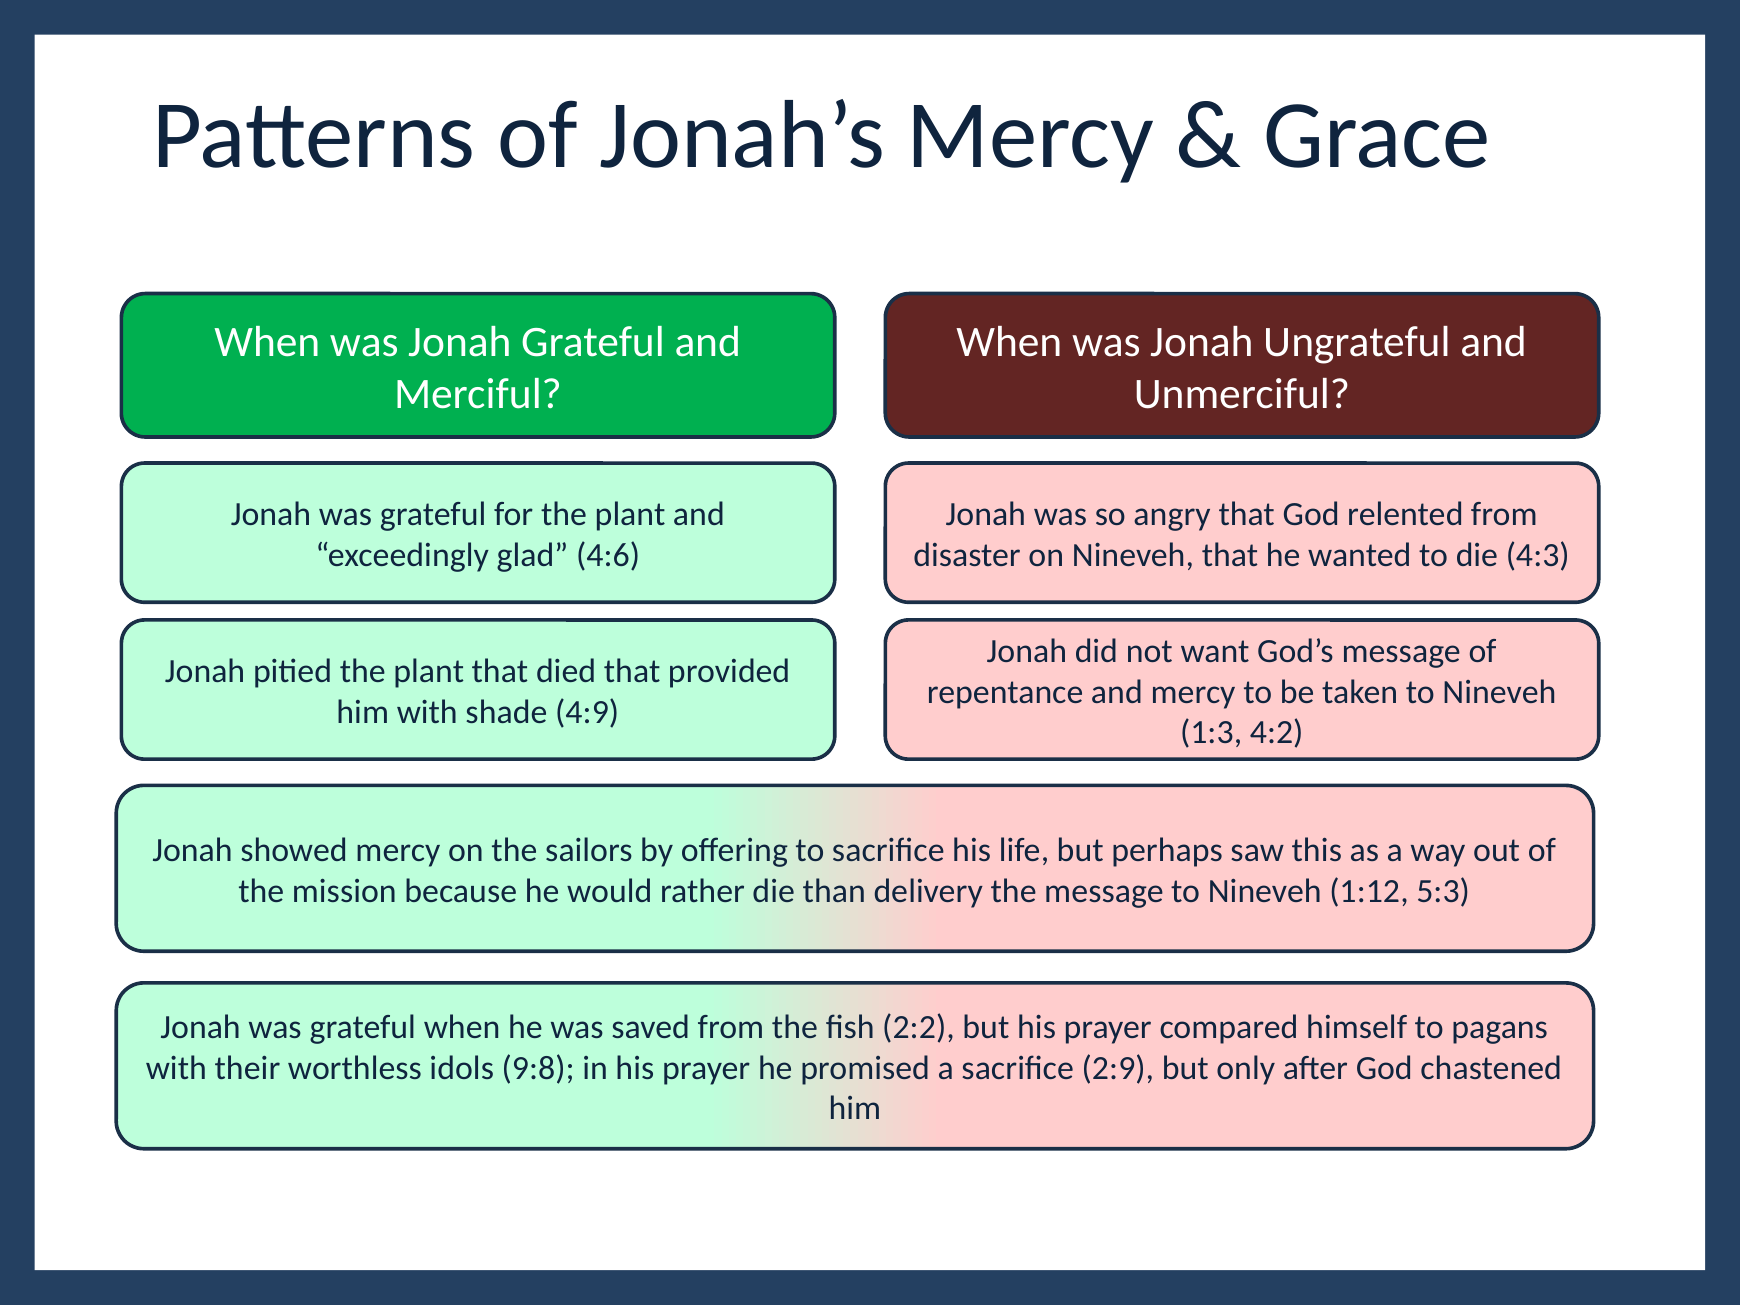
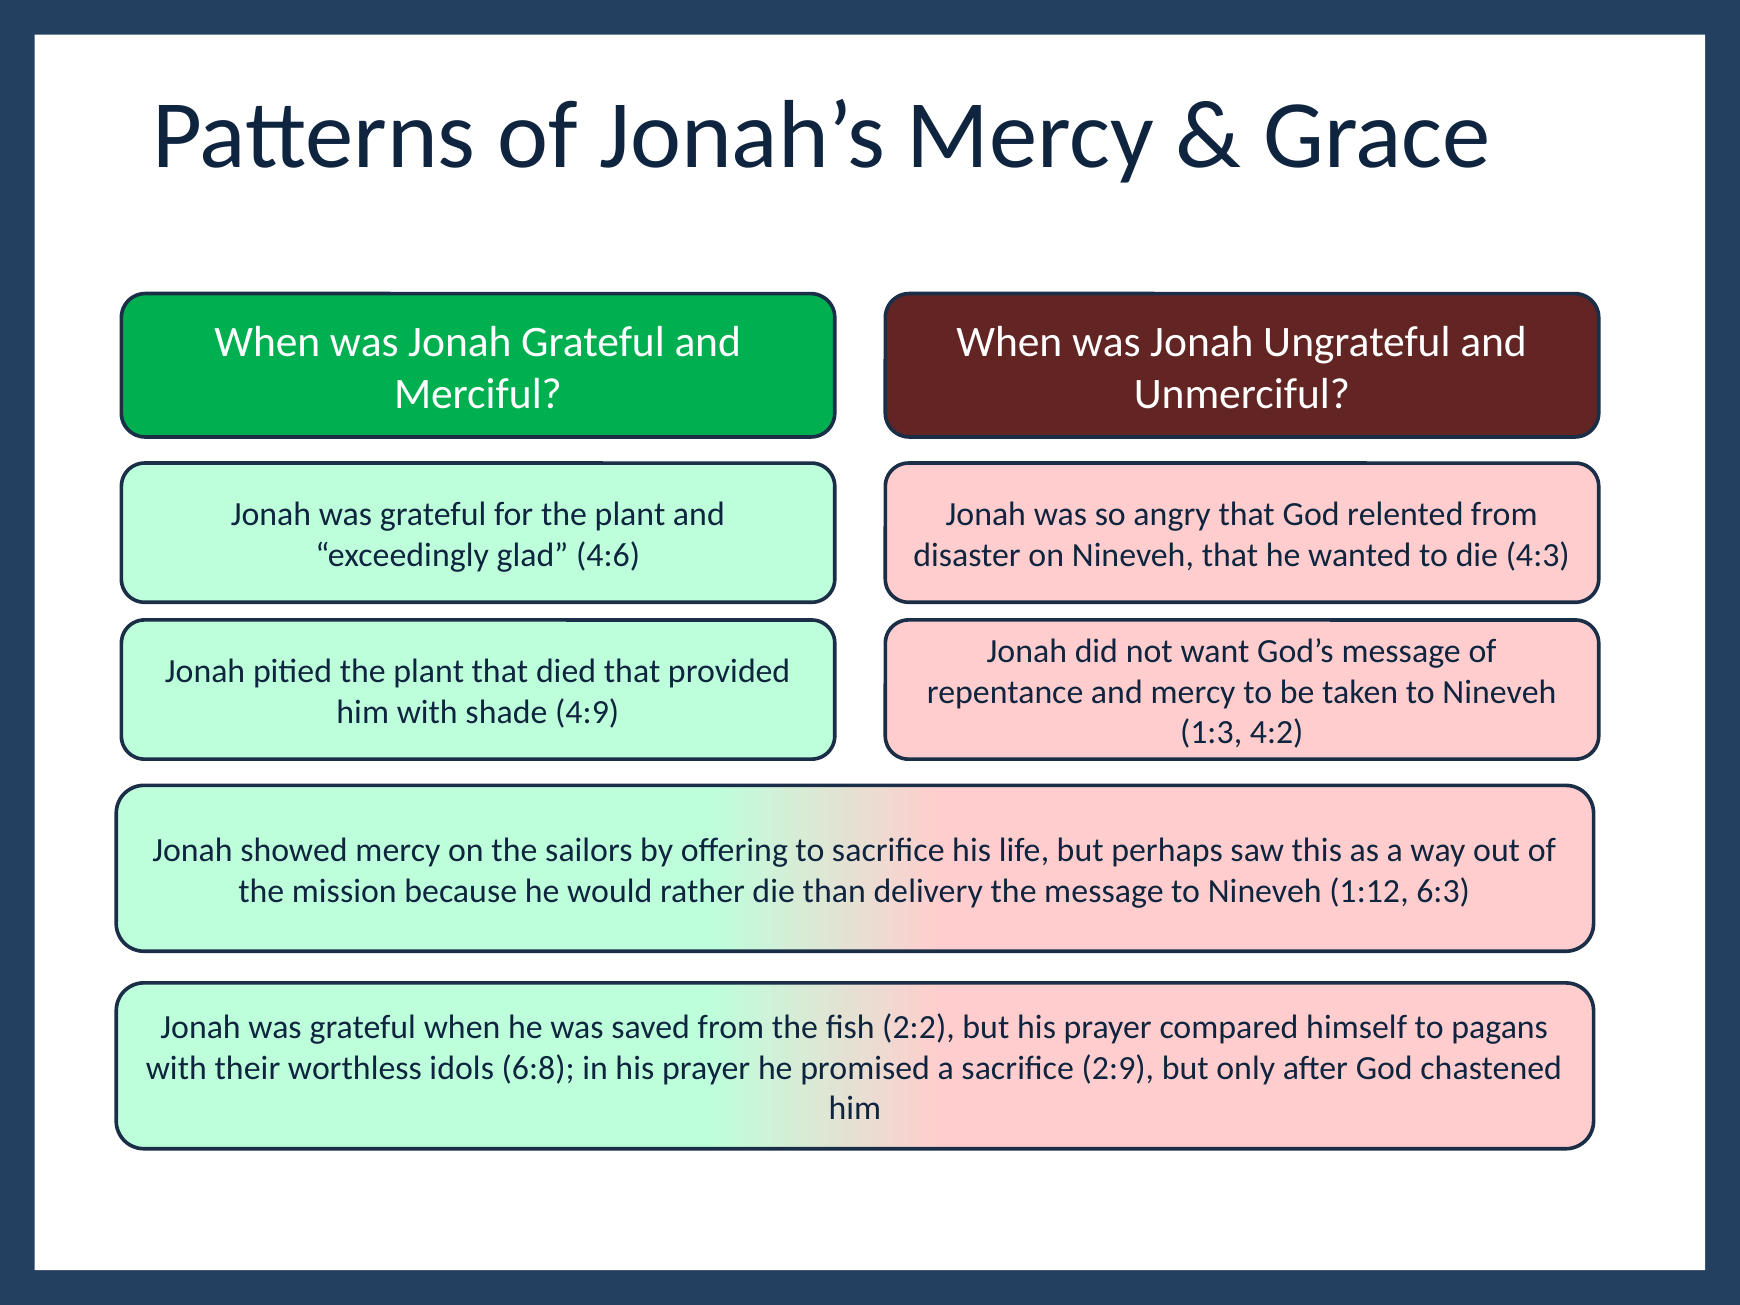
5:3: 5:3 -> 6:3 (1443, 891)
9:8: 9:8 -> 6:8 (538, 1068)
